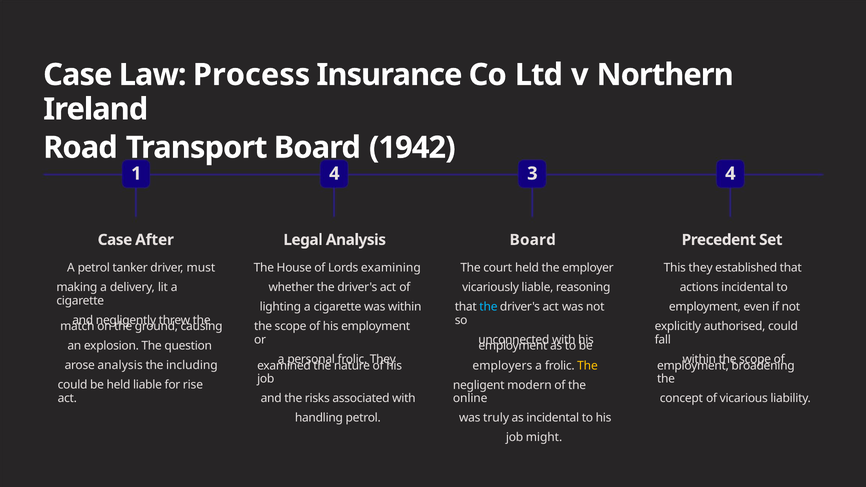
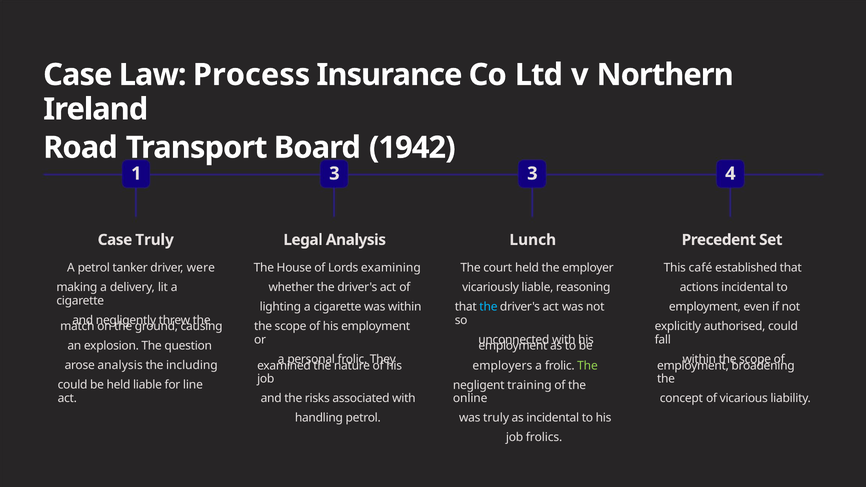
1 4: 4 -> 3 (334, 174)
Case After: After -> Truly (155, 240)
Analysis Board: Board -> Lunch (533, 240)
must: must -> were (201, 268)
This they: they -> café (700, 268)
The colour: yellow -> light green (588, 366)
rise: rise -> line (193, 385)
modern: modern -> training (529, 385)
might: might -> frolics (544, 438)
